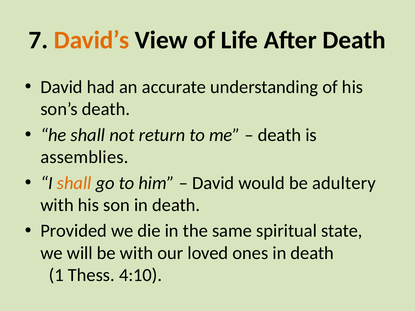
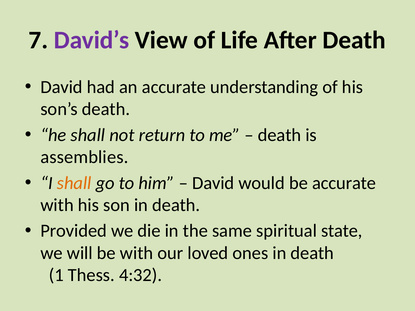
David’s colour: orange -> purple (92, 40)
be adultery: adultery -> accurate (344, 183)
4:10: 4:10 -> 4:32 (141, 275)
